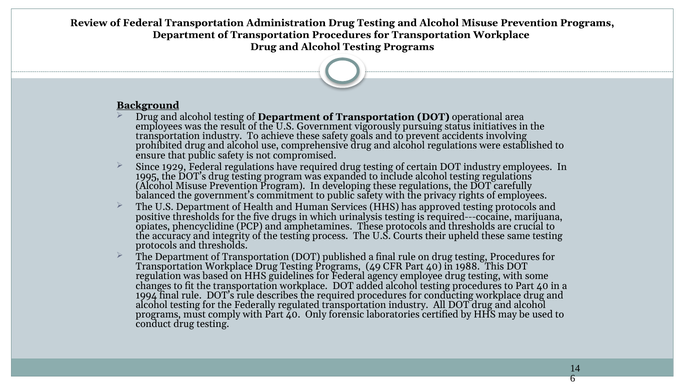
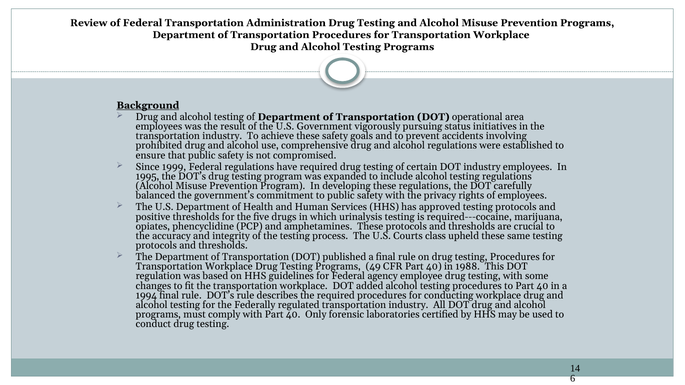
1929: 1929 -> 1999 (174, 167)
their: their -> class (436, 236)
